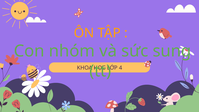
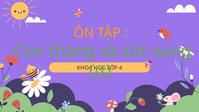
nhóm: nhóm -> tháng (72, 51)
